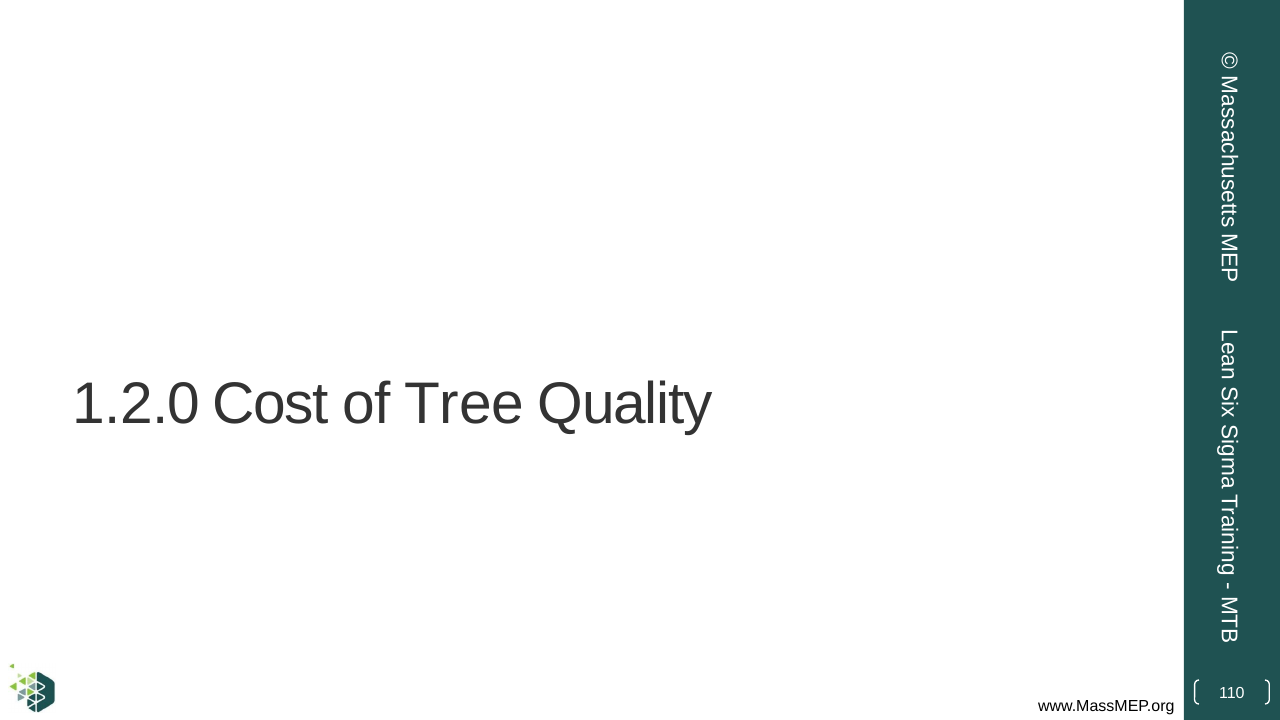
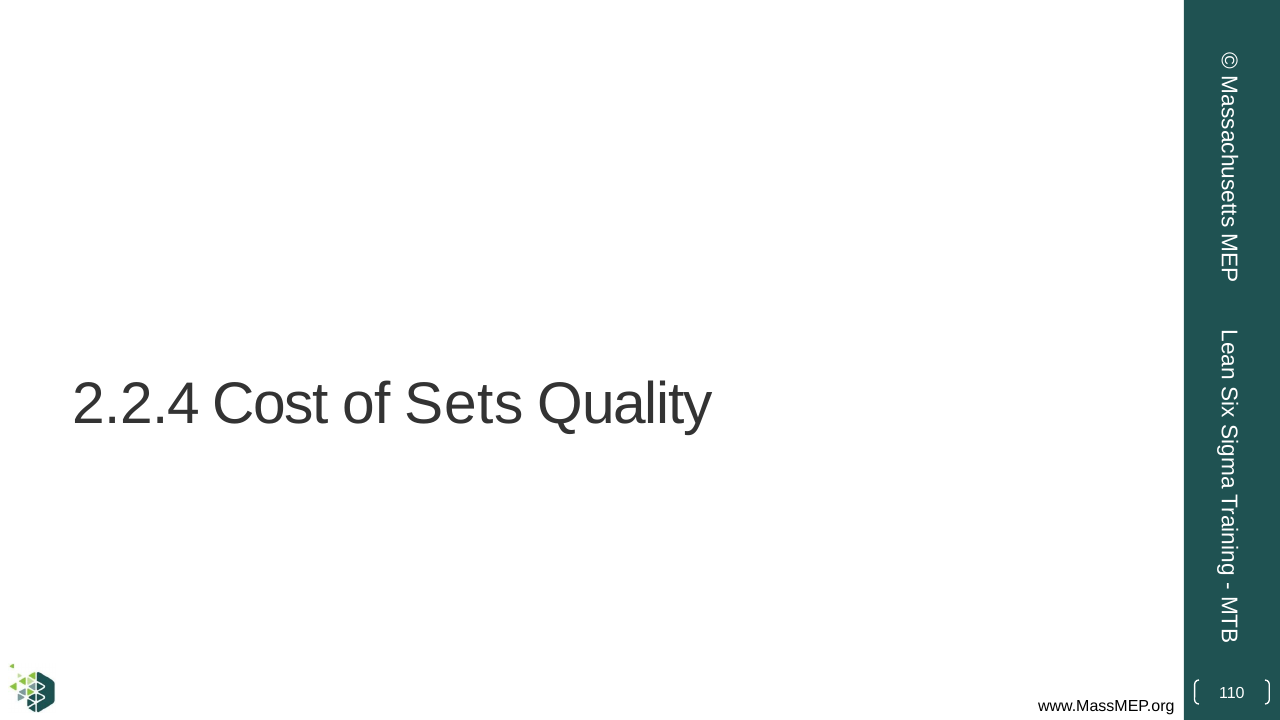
1.2.0: 1.2.0 -> 2.2.4 (136, 404)
Tree: Tree -> Sets (464, 404)
